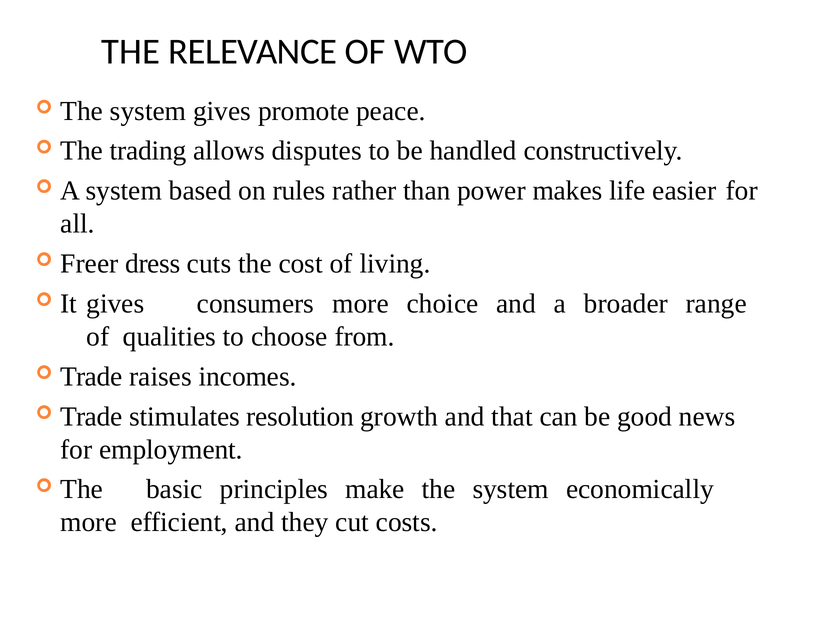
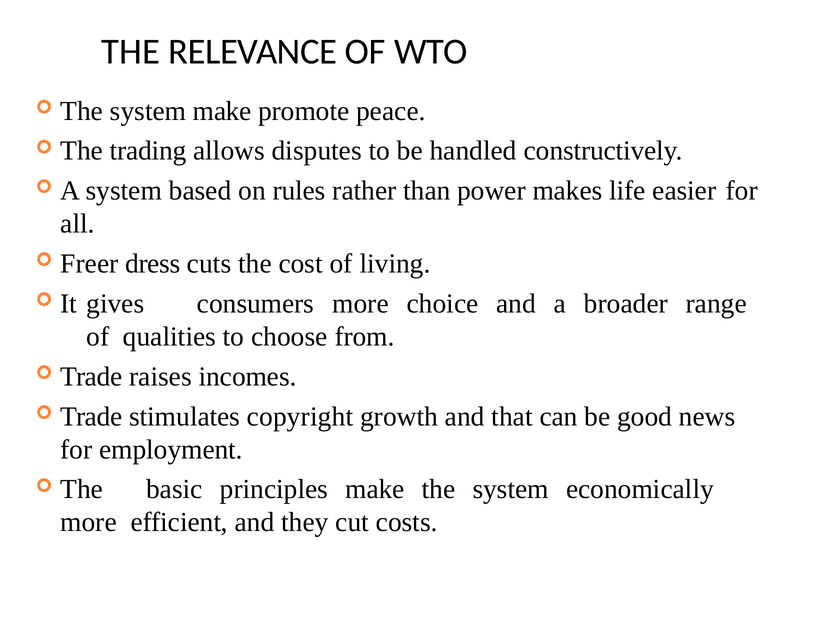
system gives: gives -> make (222, 111)
resolution: resolution -> copyright (300, 416)
